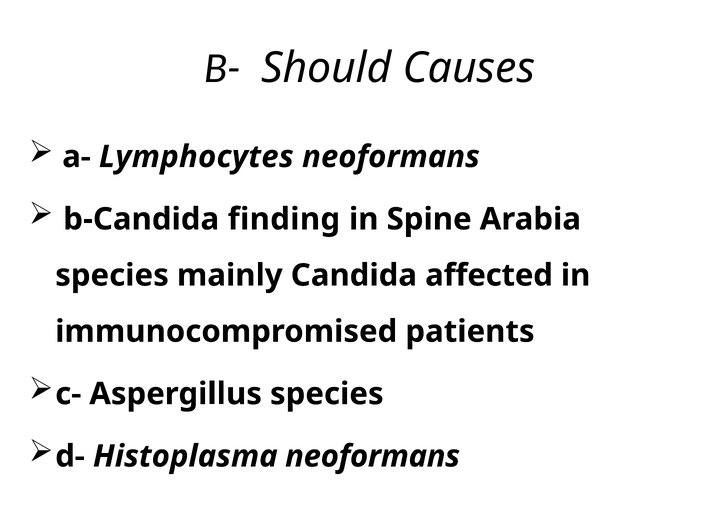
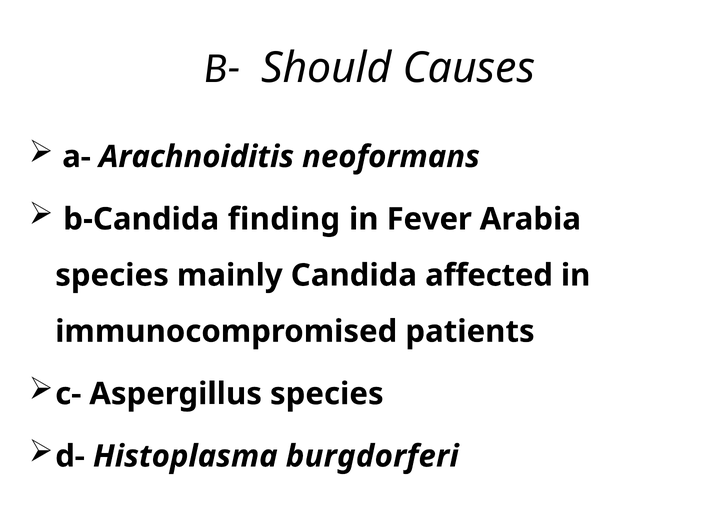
Lymphocytes: Lymphocytes -> Arachnoiditis (196, 157)
Spine: Spine -> Fever (429, 219)
Histoplasma neoformans: neoformans -> burgdorferi (372, 456)
